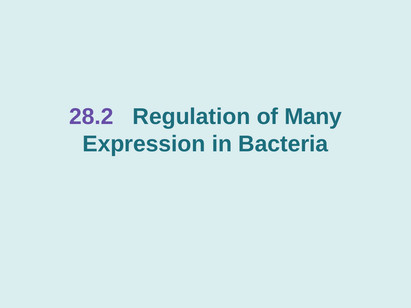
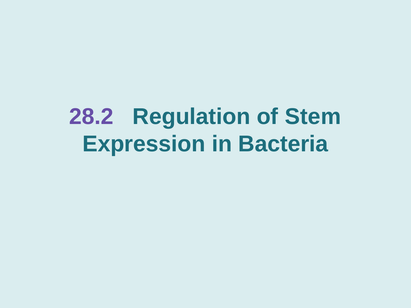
Many: Many -> Stem (313, 117)
